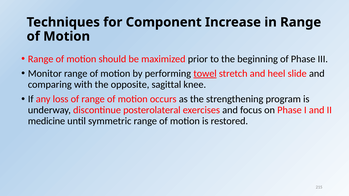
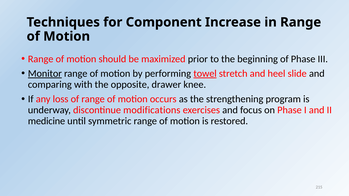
Monitor underline: none -> present (45, 74)
sagittal: sagittal -> drawer (166, 85)
posterolateral: posterolateral -> modifications (152, 110)
